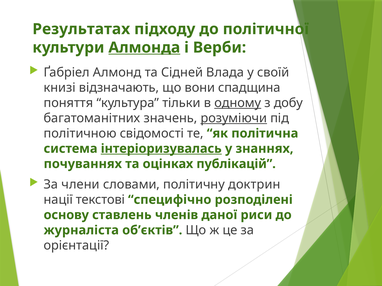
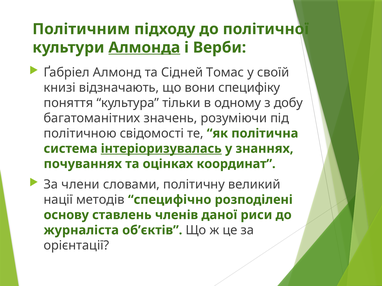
Результатах: Результатах -> Політичним (81, 29)
Влада: Влада -> Томас (225, 72)
спадщина: спадщина -> специфіку (249, 88)
одному underline: present -> none (238, 103)
розуміючи underline: present -> none (234, 118)
публікацій: публікацій -> координат (236, 164)
доктрин: доктрин -> великий (254, 185)
текстові: текстові -> методів (100, 200)
